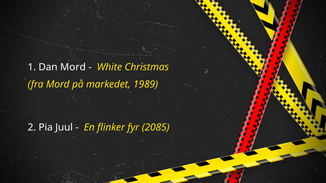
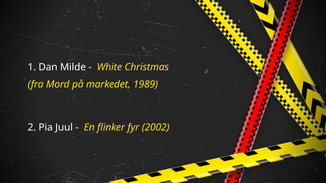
Dan Mord: Mord -> Milde (73, 67)
2085: 2085 -> 2002 (156, 128)
